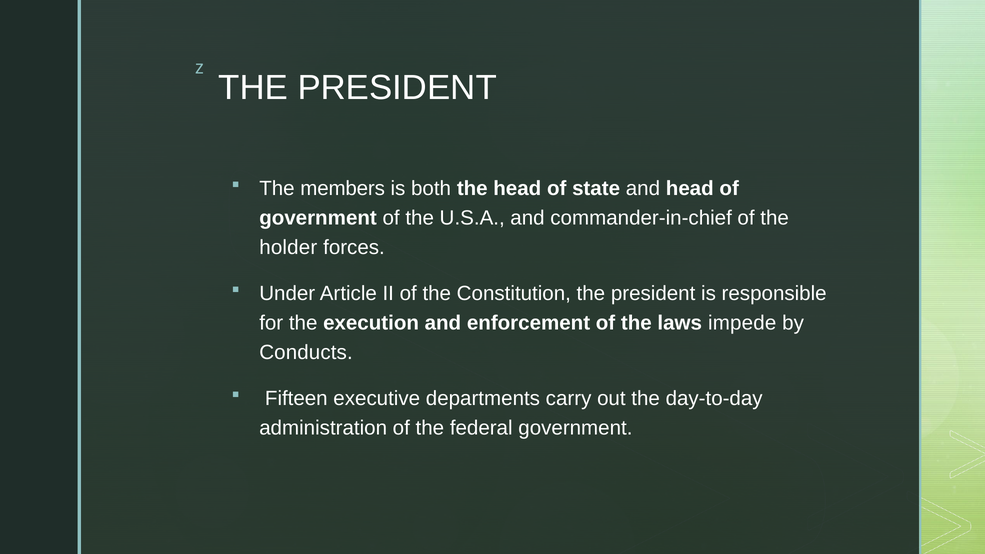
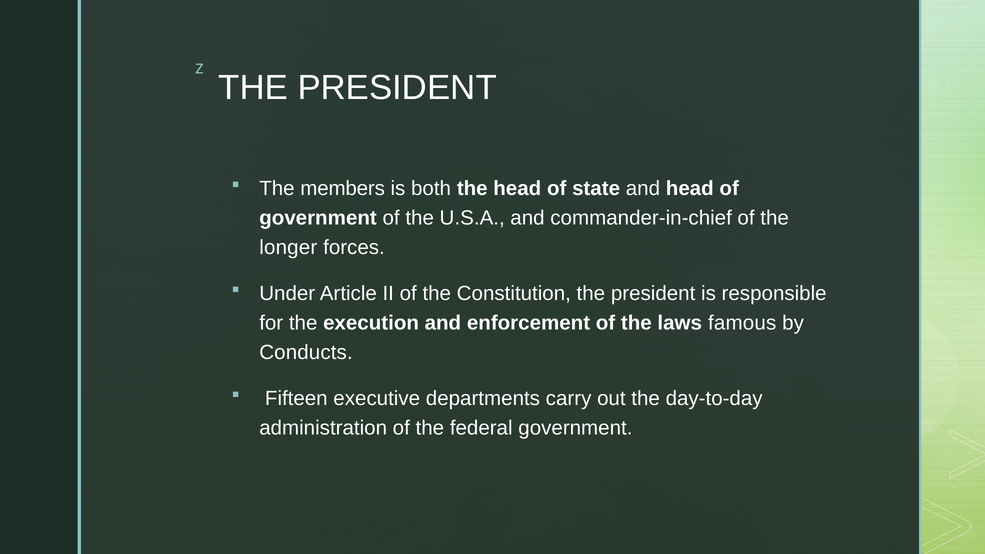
holder: holder -> longer (288, 247)
impede: impede -> famous (742, 323)
